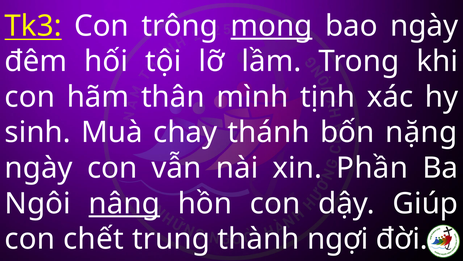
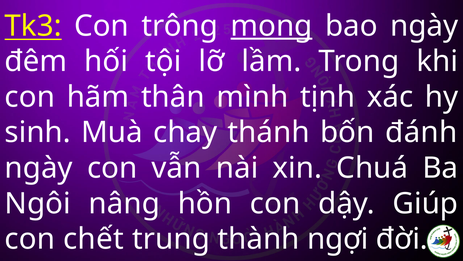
nặng: nặng -> đánh (421, 132)
Phần: Phần -> Chuá (372, 168)
nâng underline: present -> none (124, 203)
